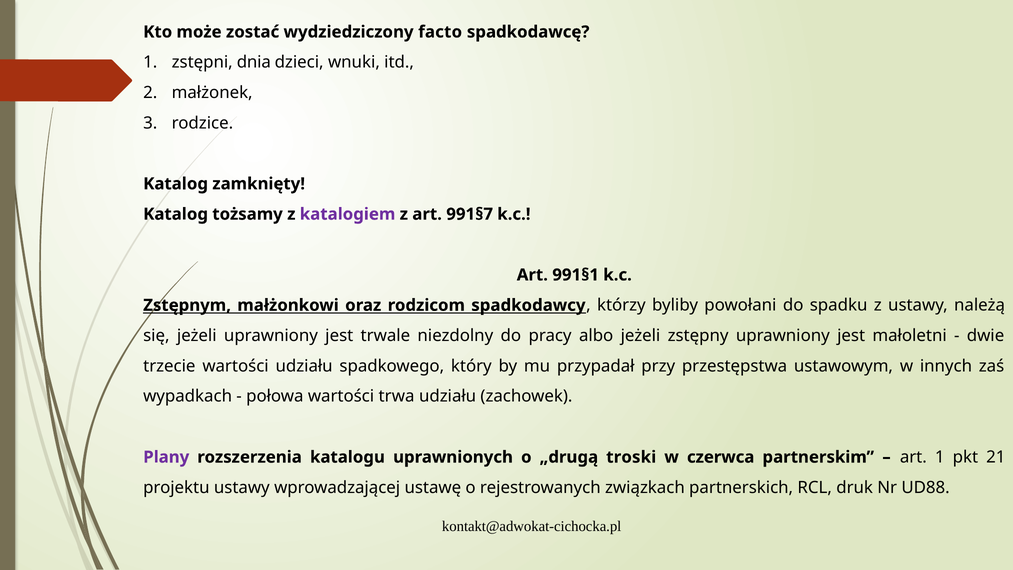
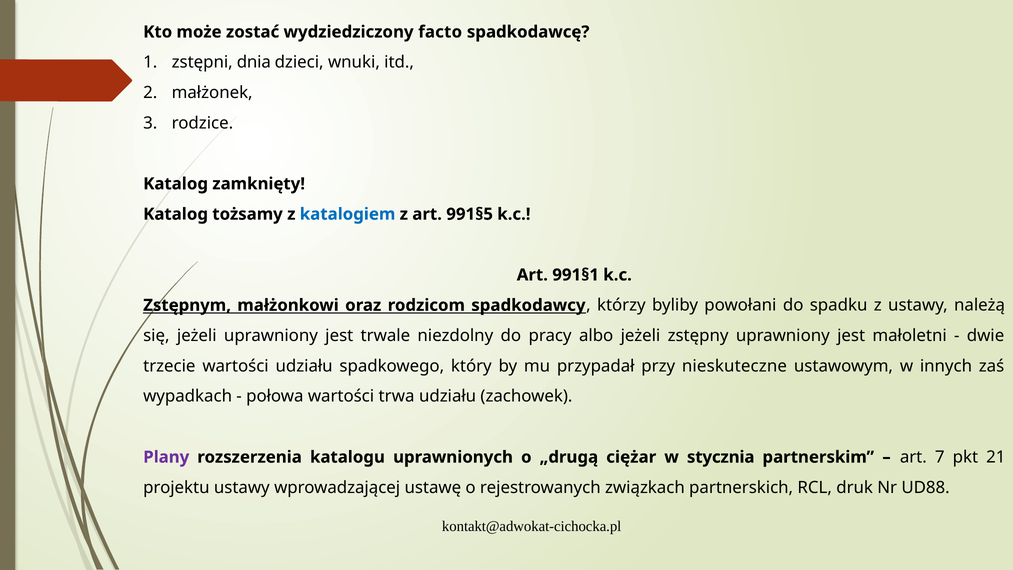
katalogiem colour: purple -> blue (348, 214)
991§7: 991§7 -> 991§5 (470, 214)
przestępstwa: przestępstwa -> nieskuteczne (734, 366)
troski: troski -> ciężar (631, 457)
czerwca: czerwca -> stycznia (721, 457)
art 1: 1 -> 7 (940, 457)
